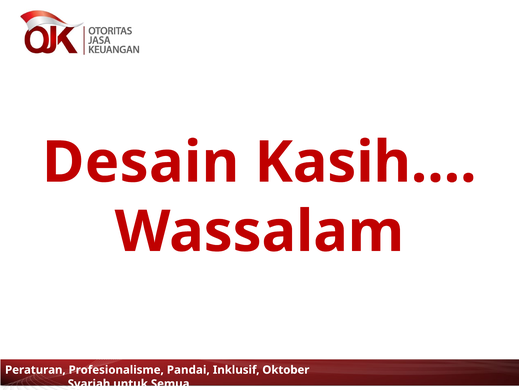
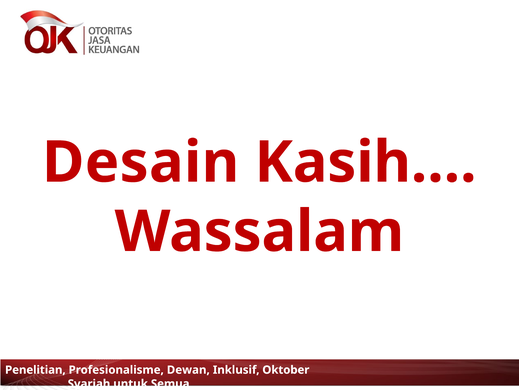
Peraturan: Peraturan -> Penelitian (35, 369)
Pandai: Pandai -> Dewan (188, 369)
